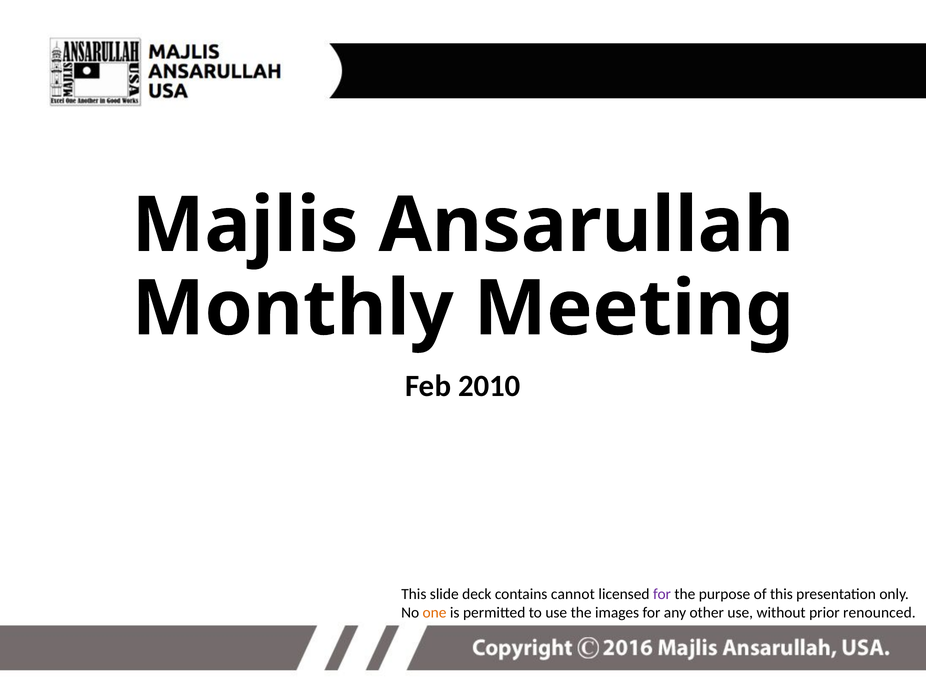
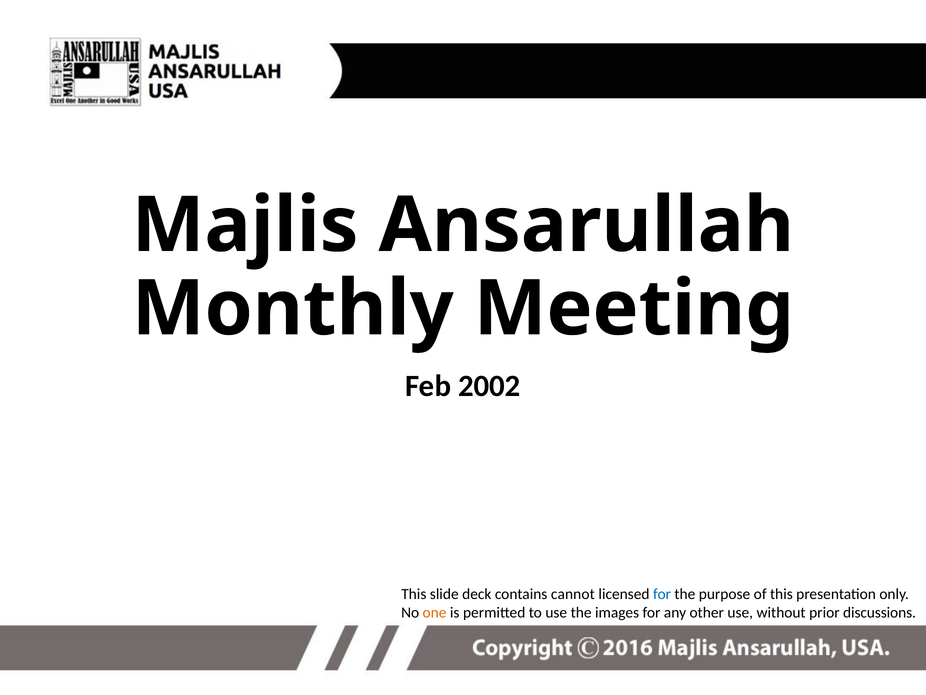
2010: 2010 -> 2002 (489, 386)
for colour: purple -> blue (662, 594)
renounced: renounced -> discussions (880, 612)
